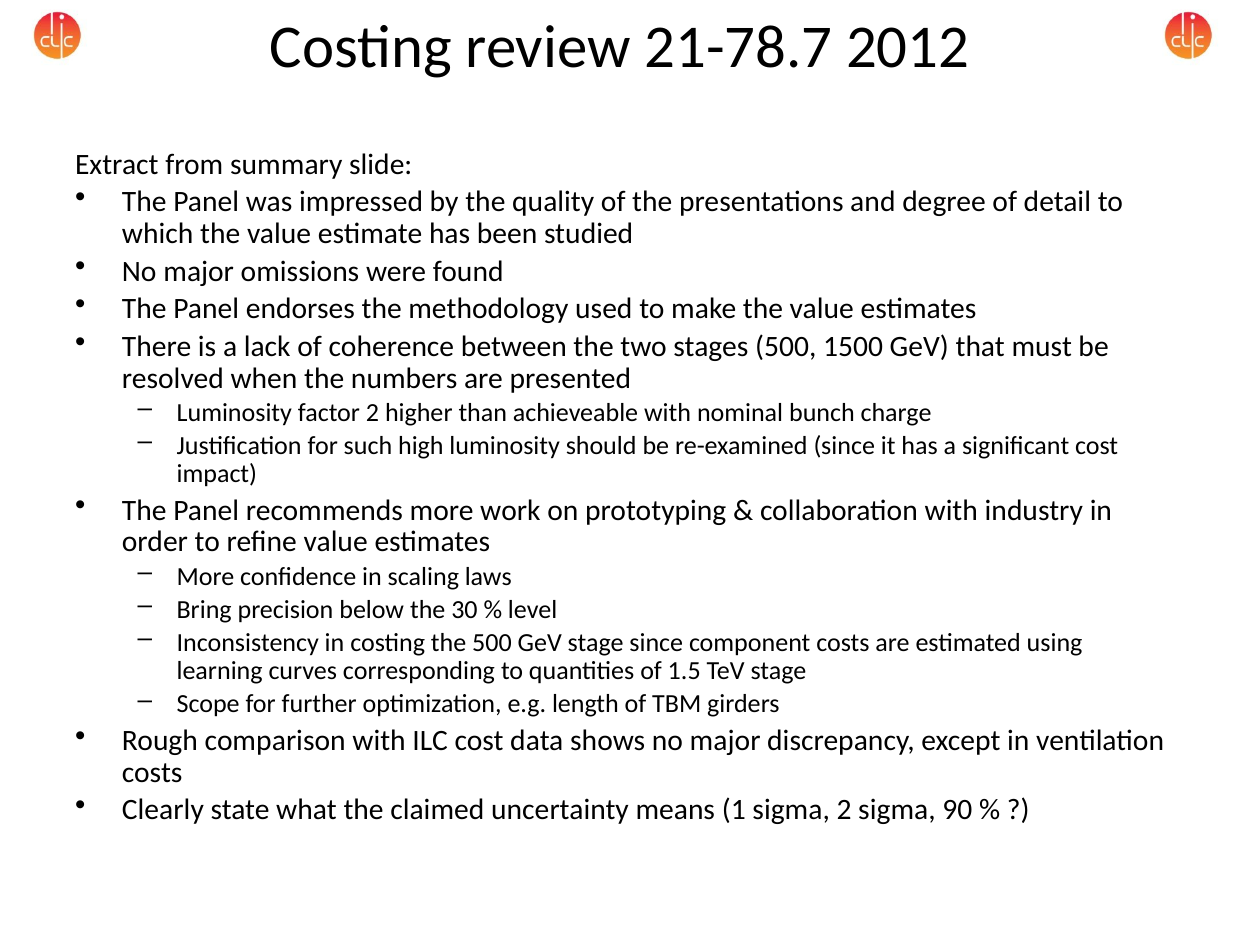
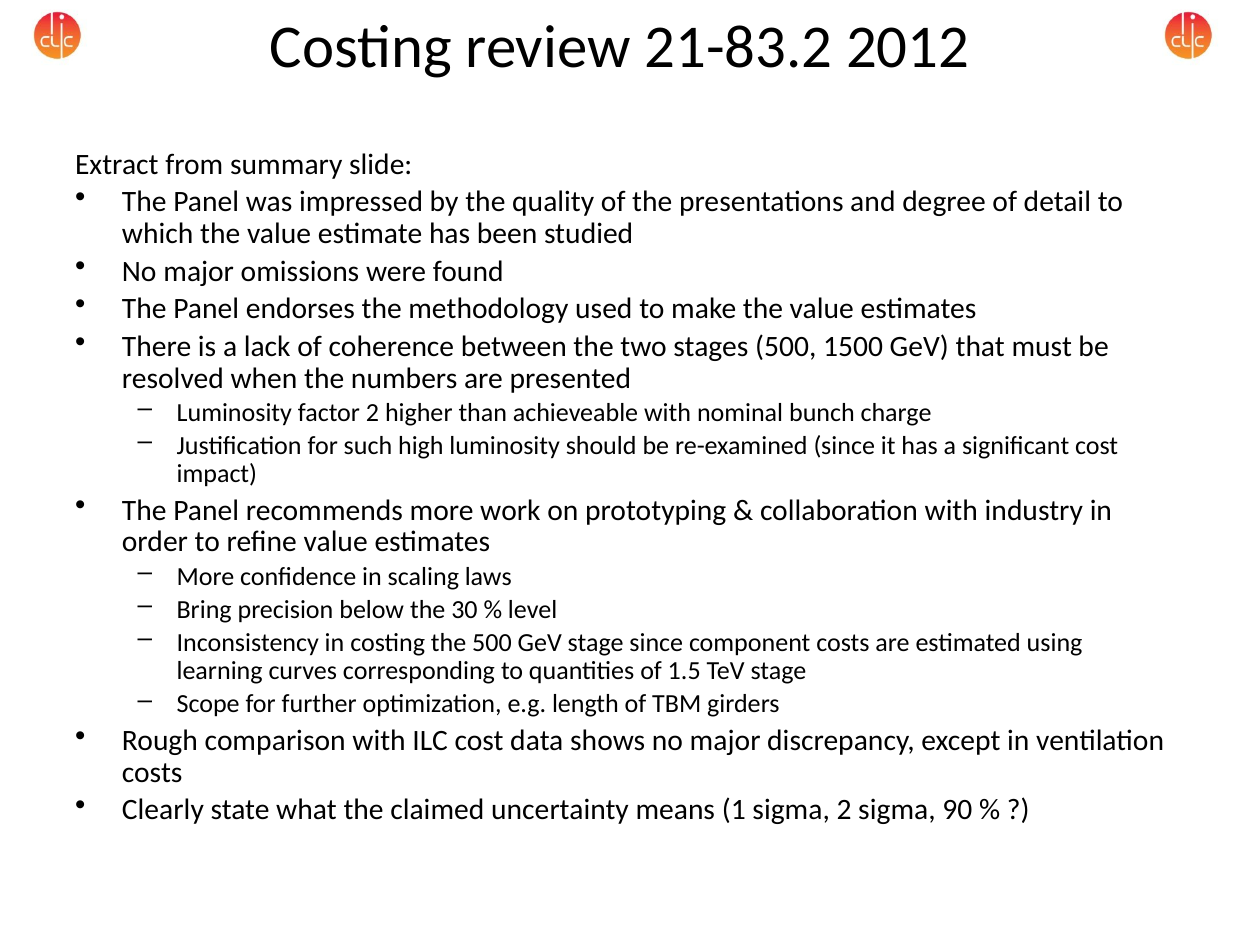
21-78.7: 21-78.7 -> 21-83.2 (738, 47)
